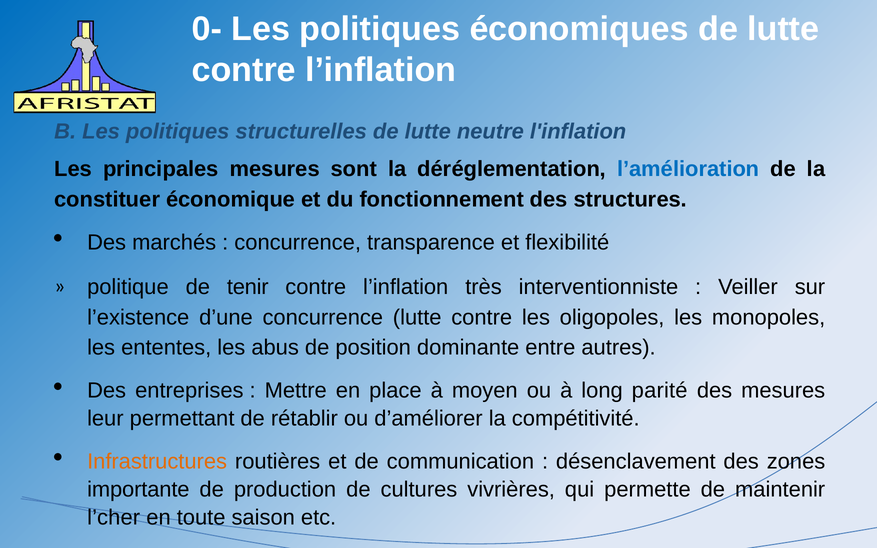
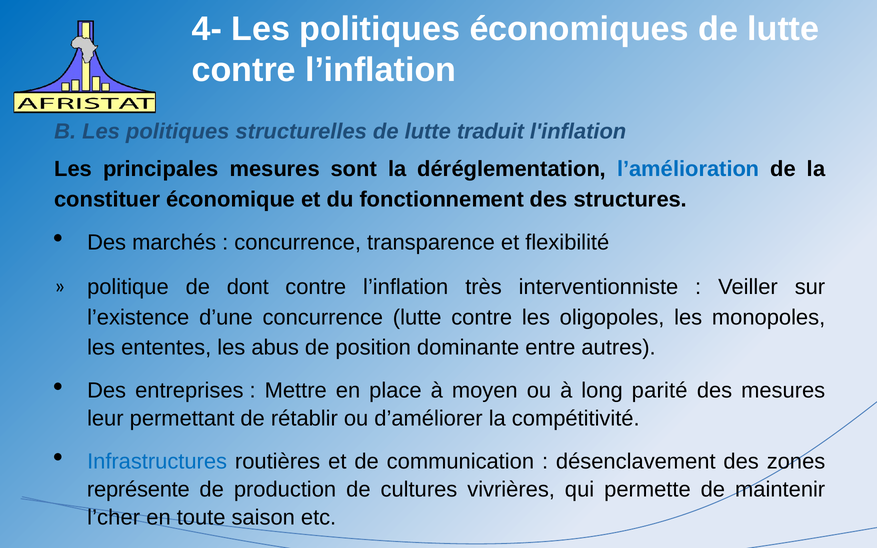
0-: 0- -> 4- (207, 29)
neutre: neutre -> traduit (490, 132)
tenir: tenir -> dont (248, 287)
Infrastructures colour: orange -> blue (157, 461)
importante: importante -> représente (138, 490)
